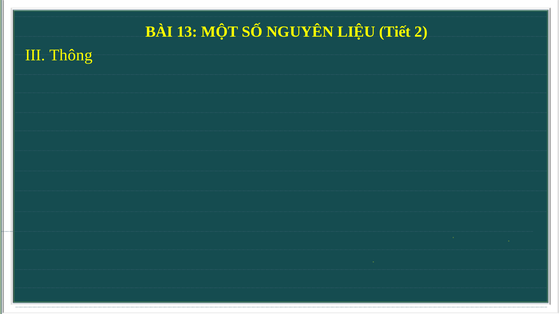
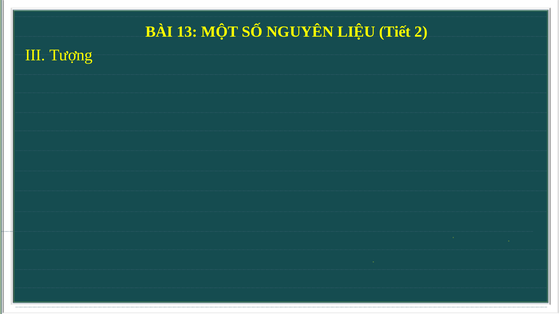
Thông: Thông -> Tượng (71, 55)
